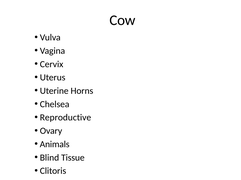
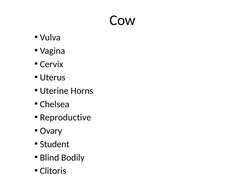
Animals: Animals -> Student (55, 145)
Tissue: Tissue -> Bodily (73, 158)
